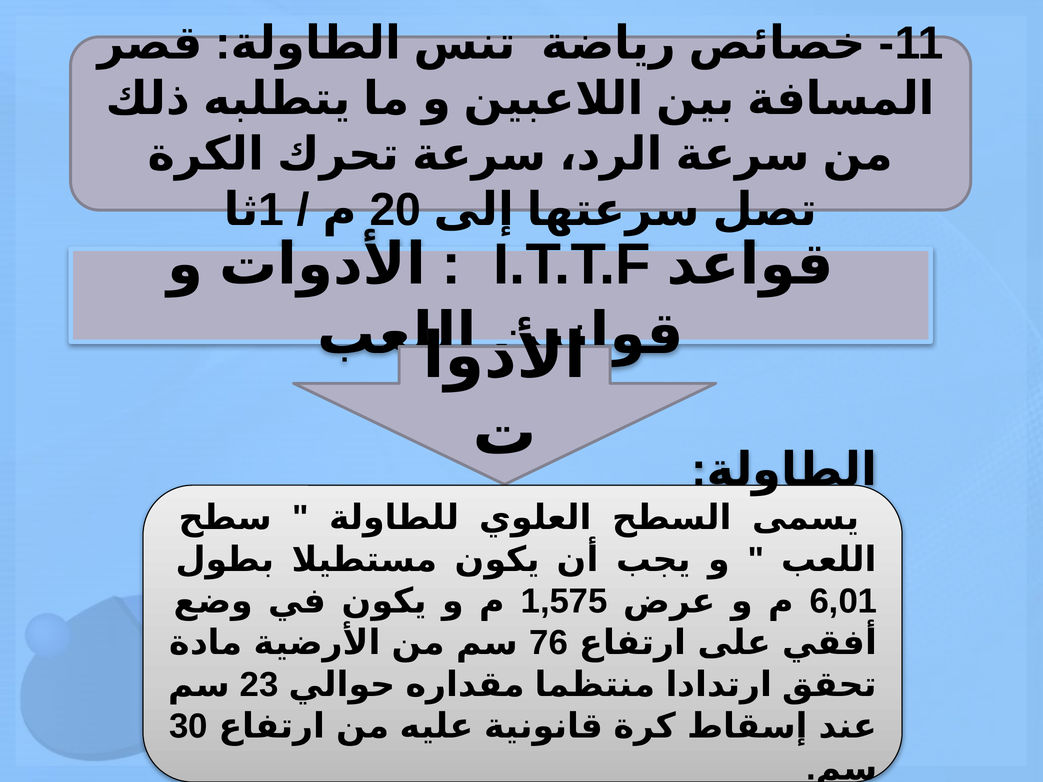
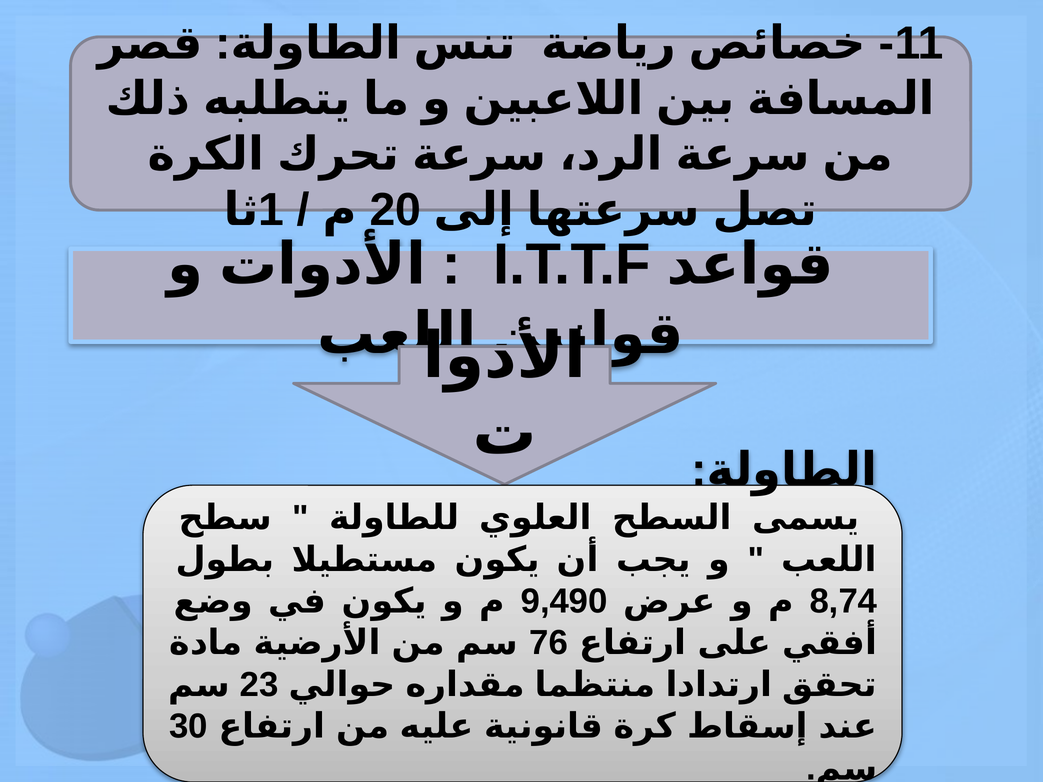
1,575: 1,575 -> 9,490 (564, 601)
6,01: 6,01 -> 8,74 (843, 601)
